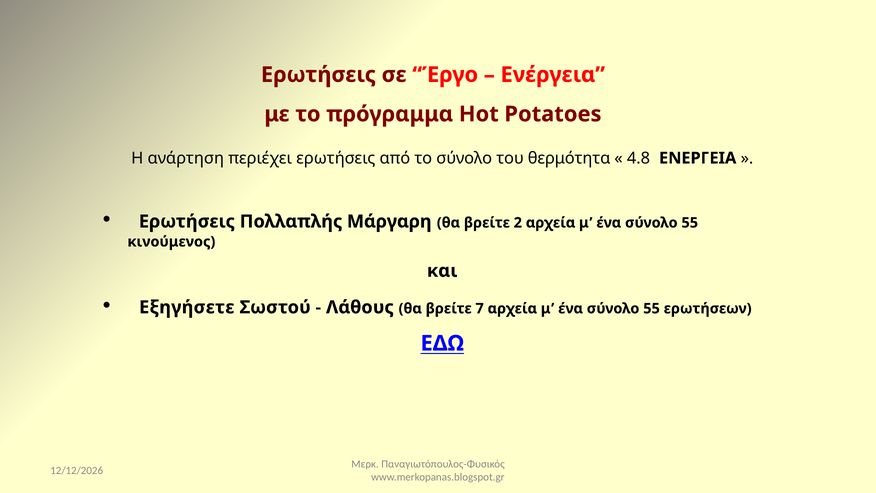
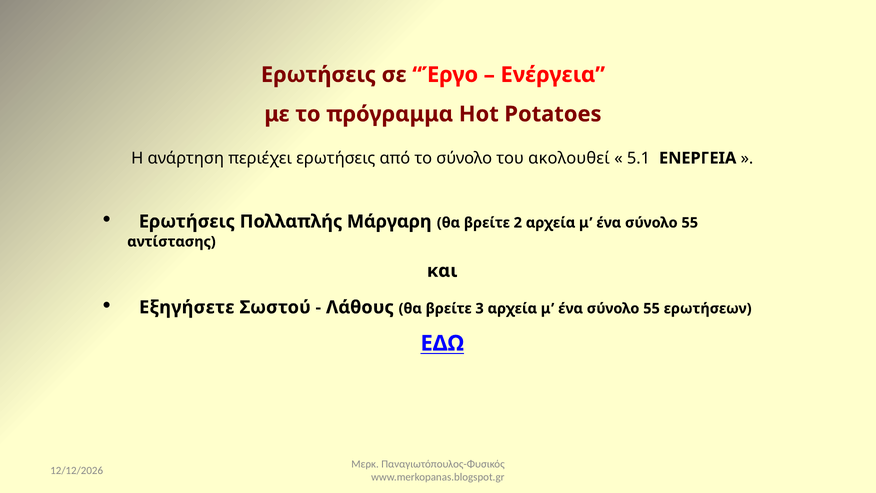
θερμότητα: θερμότητα -> ακολουθεί (569, 158)
4.8: 4.8 -> 5.1 (638, 158)
κινούμενος: κινούμενος -> αντίστασης (171, 242)
7: 7 -> 3 (480, 308)
